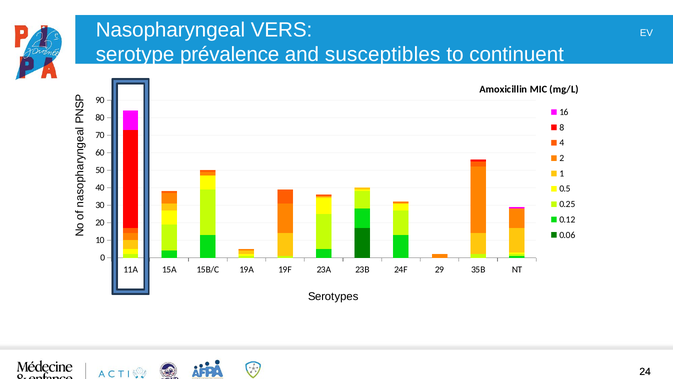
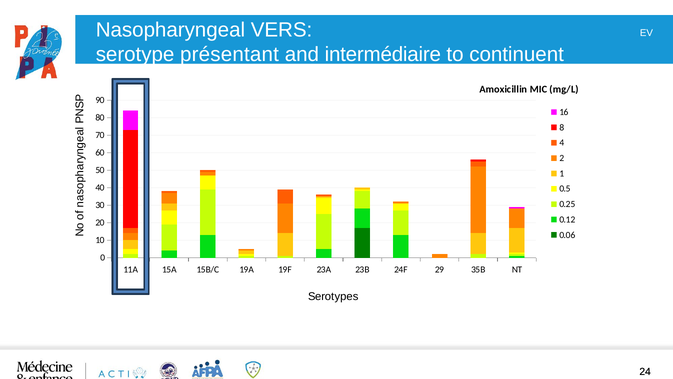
prévalence: prévalence -> présentant (229, 54)
susceptibles: susceptibles -> intermédiaire (383, 54)
